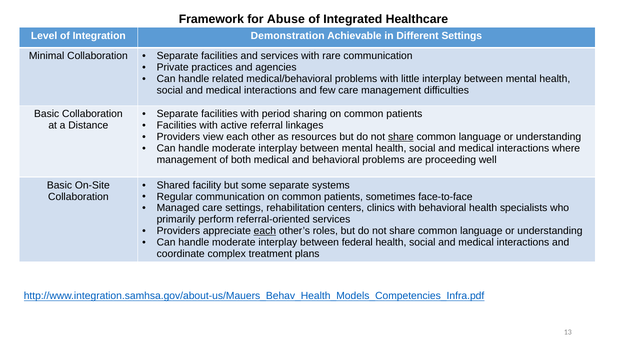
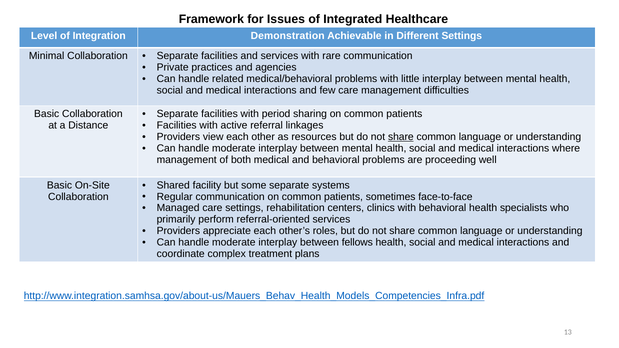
Abuse: Abuse -> Issues (286, 19)
each underline: present -> none (265, 231)
federal: federal -> fellows (357, 243)
